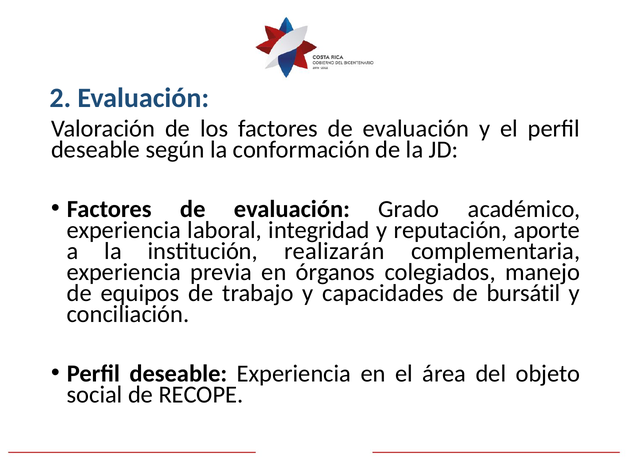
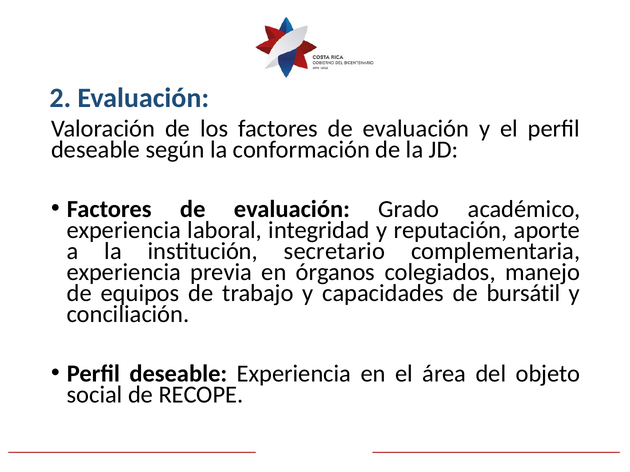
realizarán: realizarán -> secretario (334, 251)
